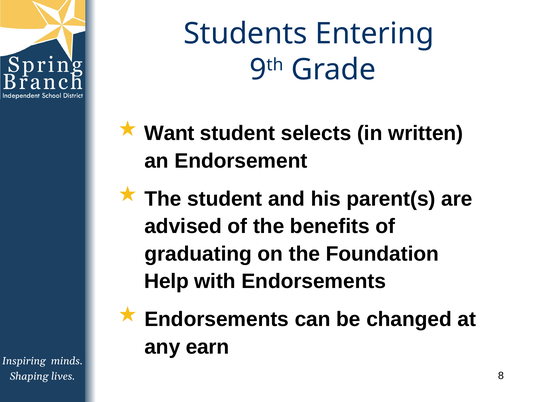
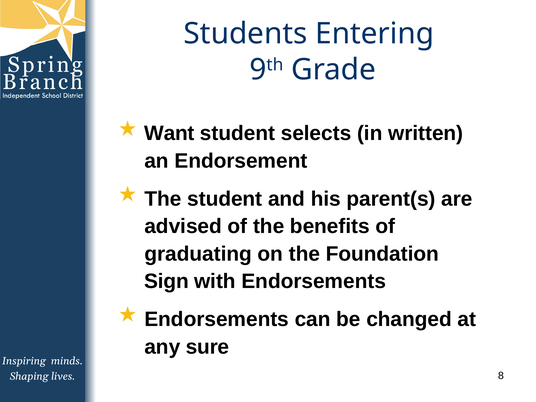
Help: Help -> Sign (167, 281)
earn: earn -> sure (208, 347)
